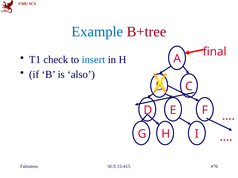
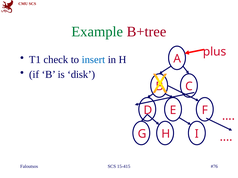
Example colour: blue -> green (97, 32)
final: final -> plus (215, 52)
also: also -> disk (81, 75)
